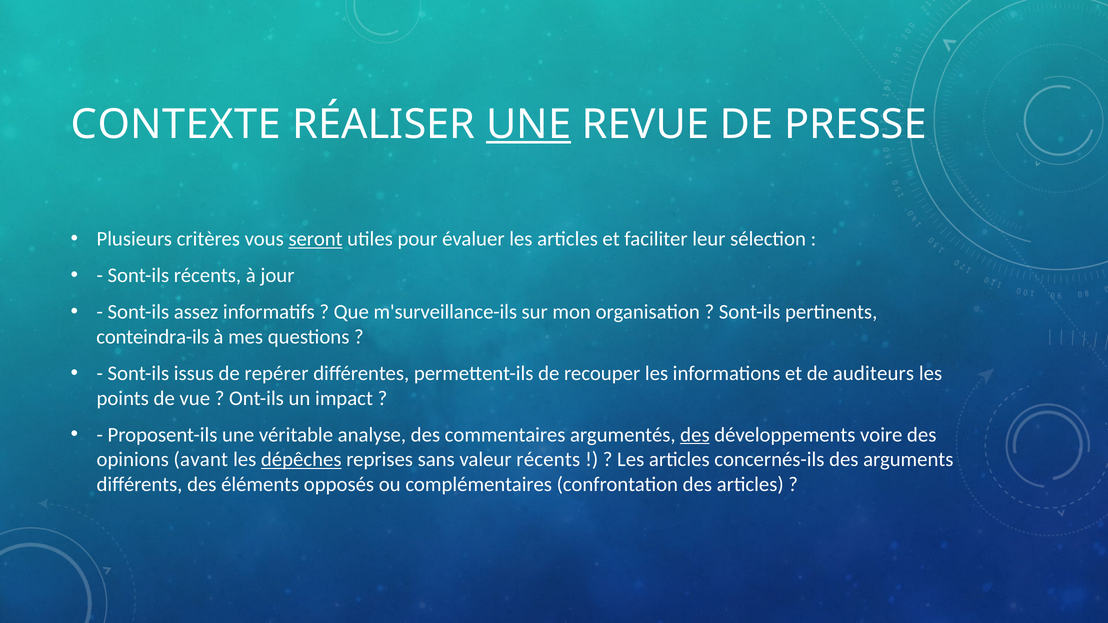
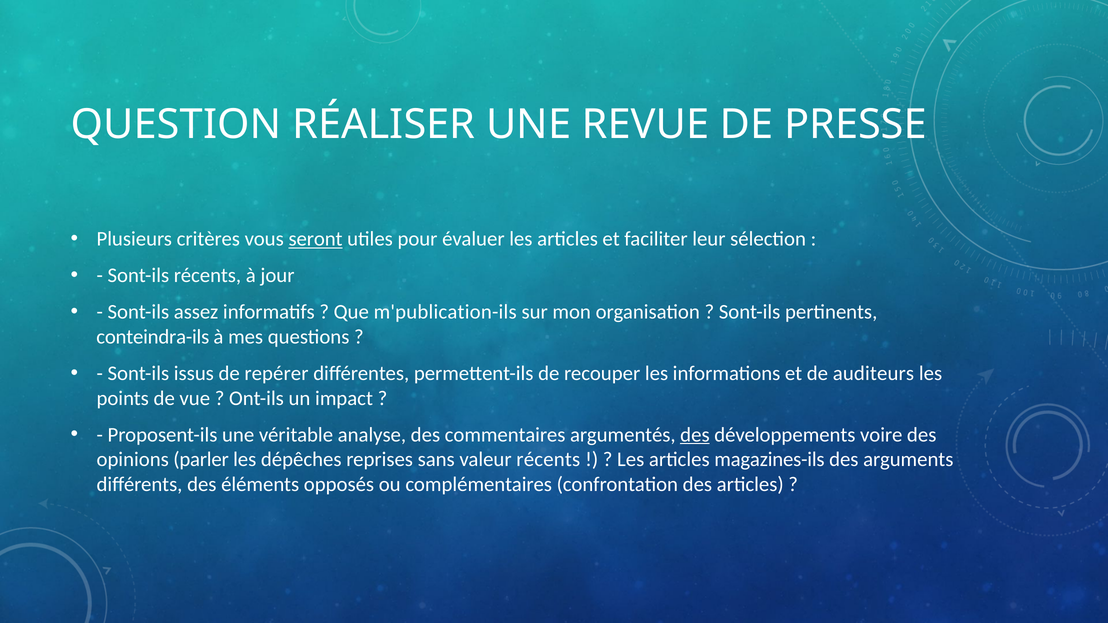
CONTEXTE: CONTEXTE -> QUESTION (176, 124)
UNE underline: present -> none (529, 124)
m'surveillance-ils: m'surveillance-ils -> m'publication-ils (445, 312)
avant: avant -> parler (201, 460)
dépêches underline: present -> none (301, 460)
concernés-ils: concernés-ils -> magazines-ils (769, 460)
